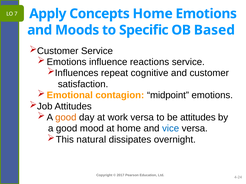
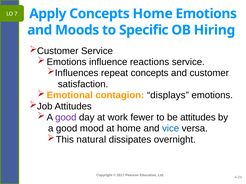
Based: Based -> Hiring (214, 30)
repeat cognitive: cognitive -> concepts (150, 73)
midpoint: midpoint -> displays (168, 95)
good colour: orange -> purple (66, 118)
work versa: versa -> fewer (142, 118)
